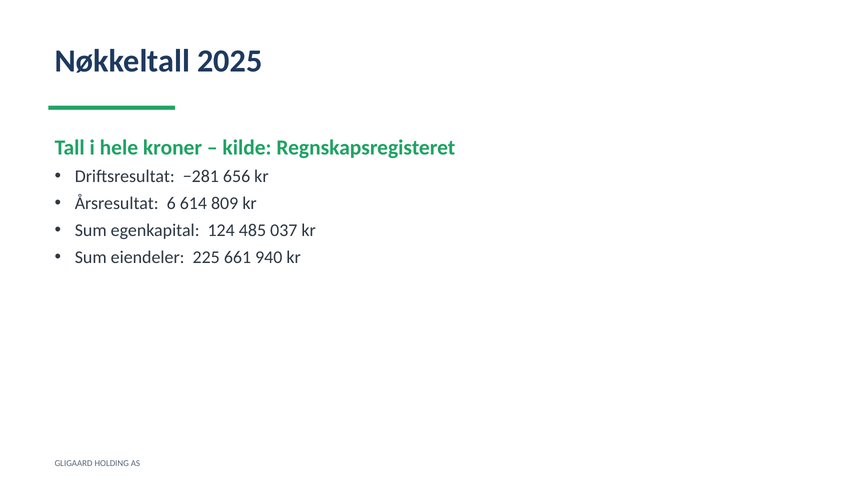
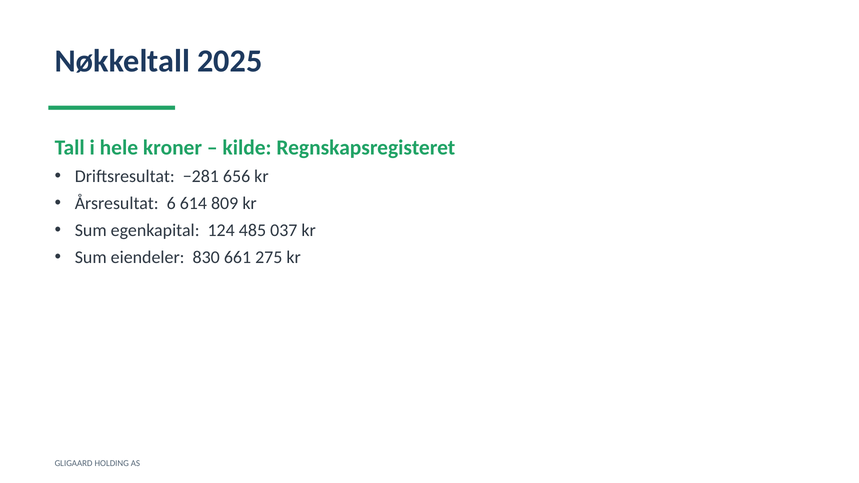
225: 225 -> 830 (206, 257)
940: 940 -> 275 (269, 257)
